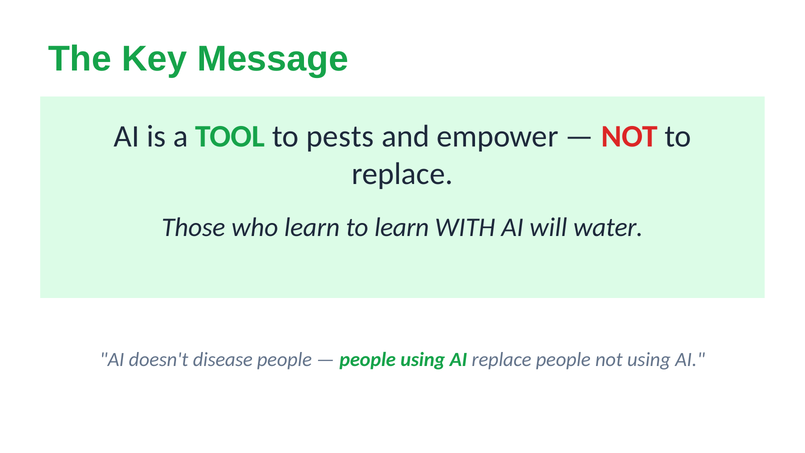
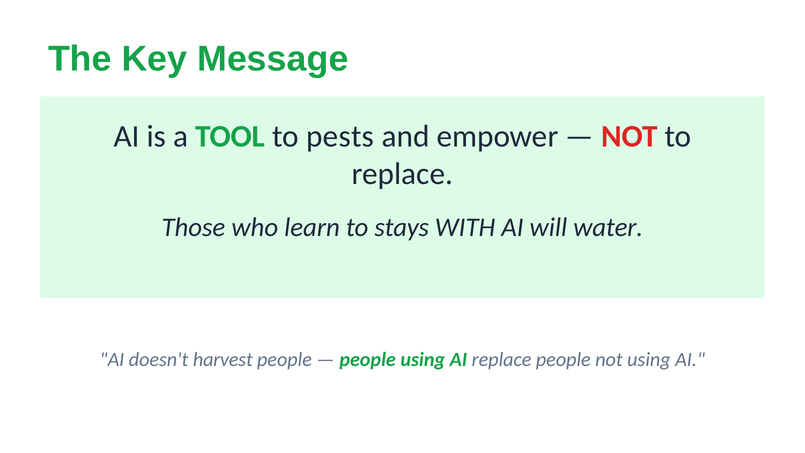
to learn: learn -> stays (402, 227)
disease: disease -> harvest (223, 360)
